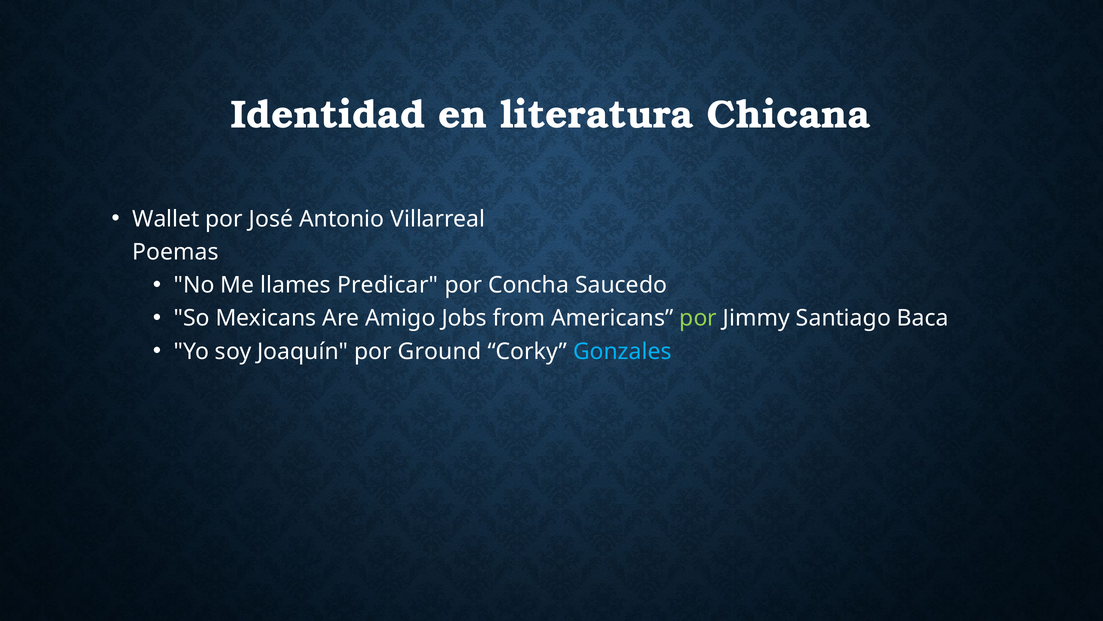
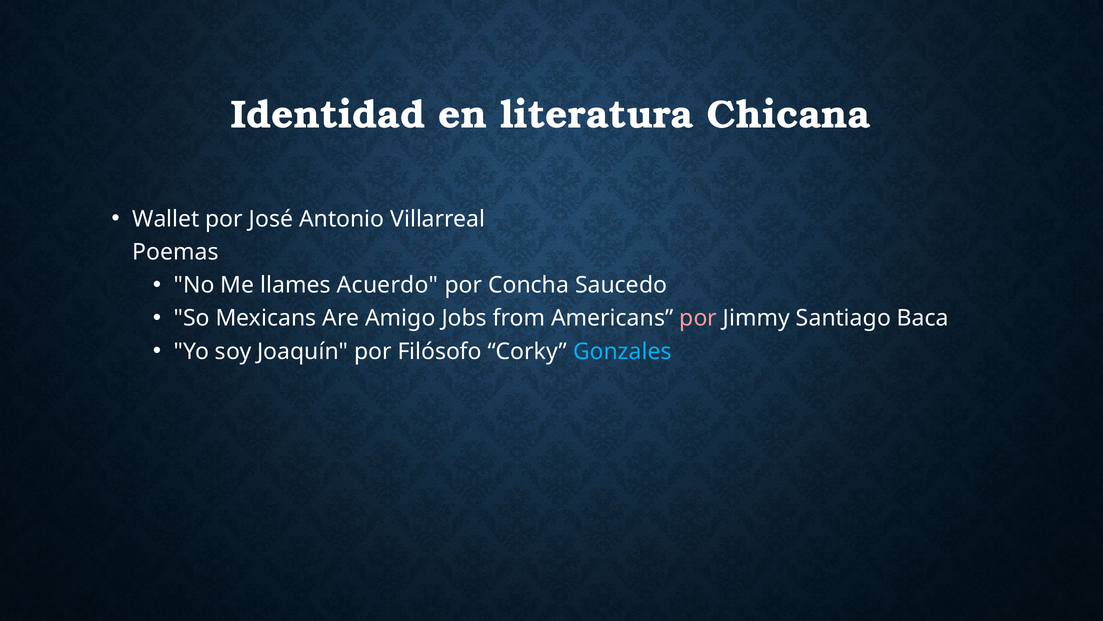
Predicar: Predicar -> Acuerdo (388, 285)
por colour: light green -> pink (698, 318)
Ground: Ground -> Filósofo (440, 351)
